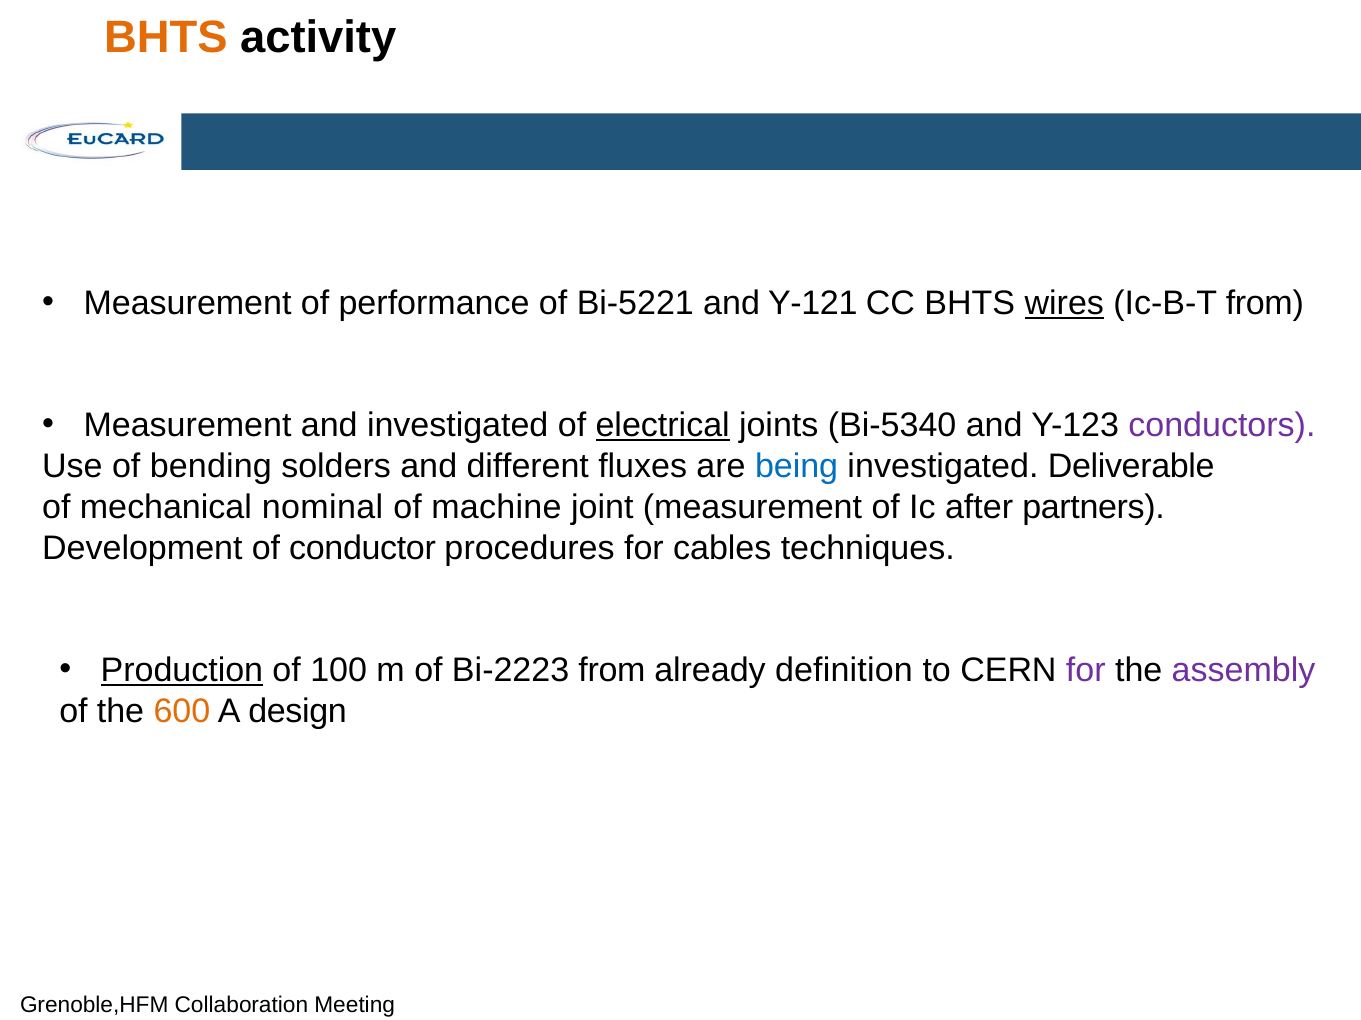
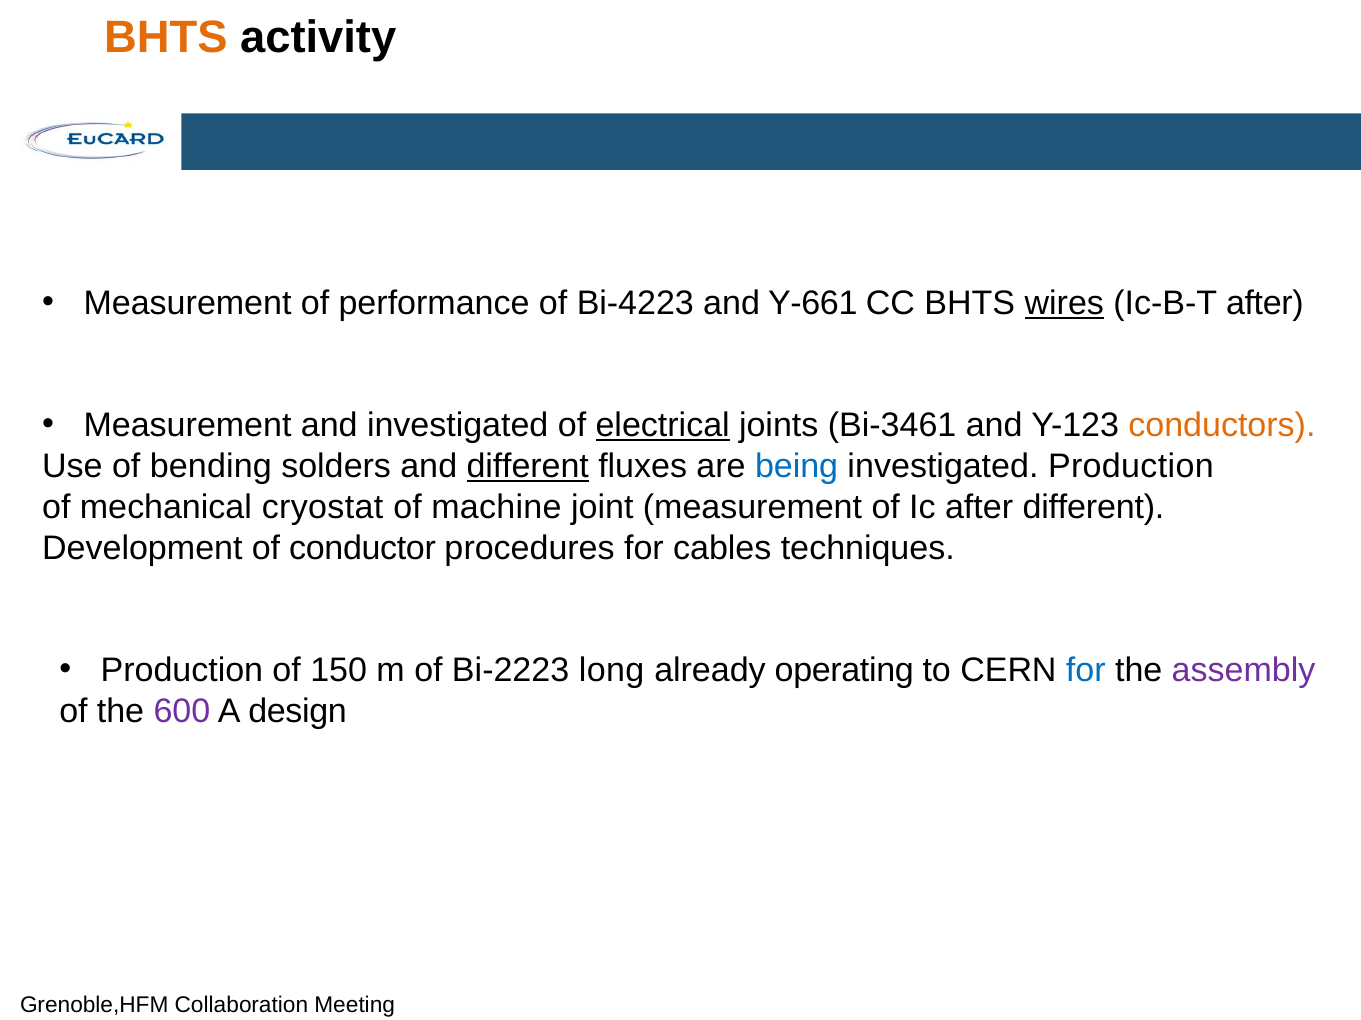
Bi-5221: Bi-5221 -> Bi-4223 (635, 303)
Y-121: Y-121 -> Y-661 (813, 303)
Ic-B-T from: from -> after (1265, 303)
Bi-5340: Bi-5340 -> Bi-3461 (892, 426)
conductors colour: purple -> orange (1222, 426)
different underline: none -> present (528, 467)
investigated Deliverable: Deliverable -> Production (1131, 467)
nominal: nominal -> cryostat (323, 508)
after partners: partners -> different (1093, 508)
Production underline: present -> none (182, 671)
100: 100 -> 150 (339, 671)
Bi-2223 from: from -> long (612, 671)
definition: definition -> operating (844, 671)
for colour: purple -> blue (1086, 671)
600 colour: orange -> purple (182, 712)
